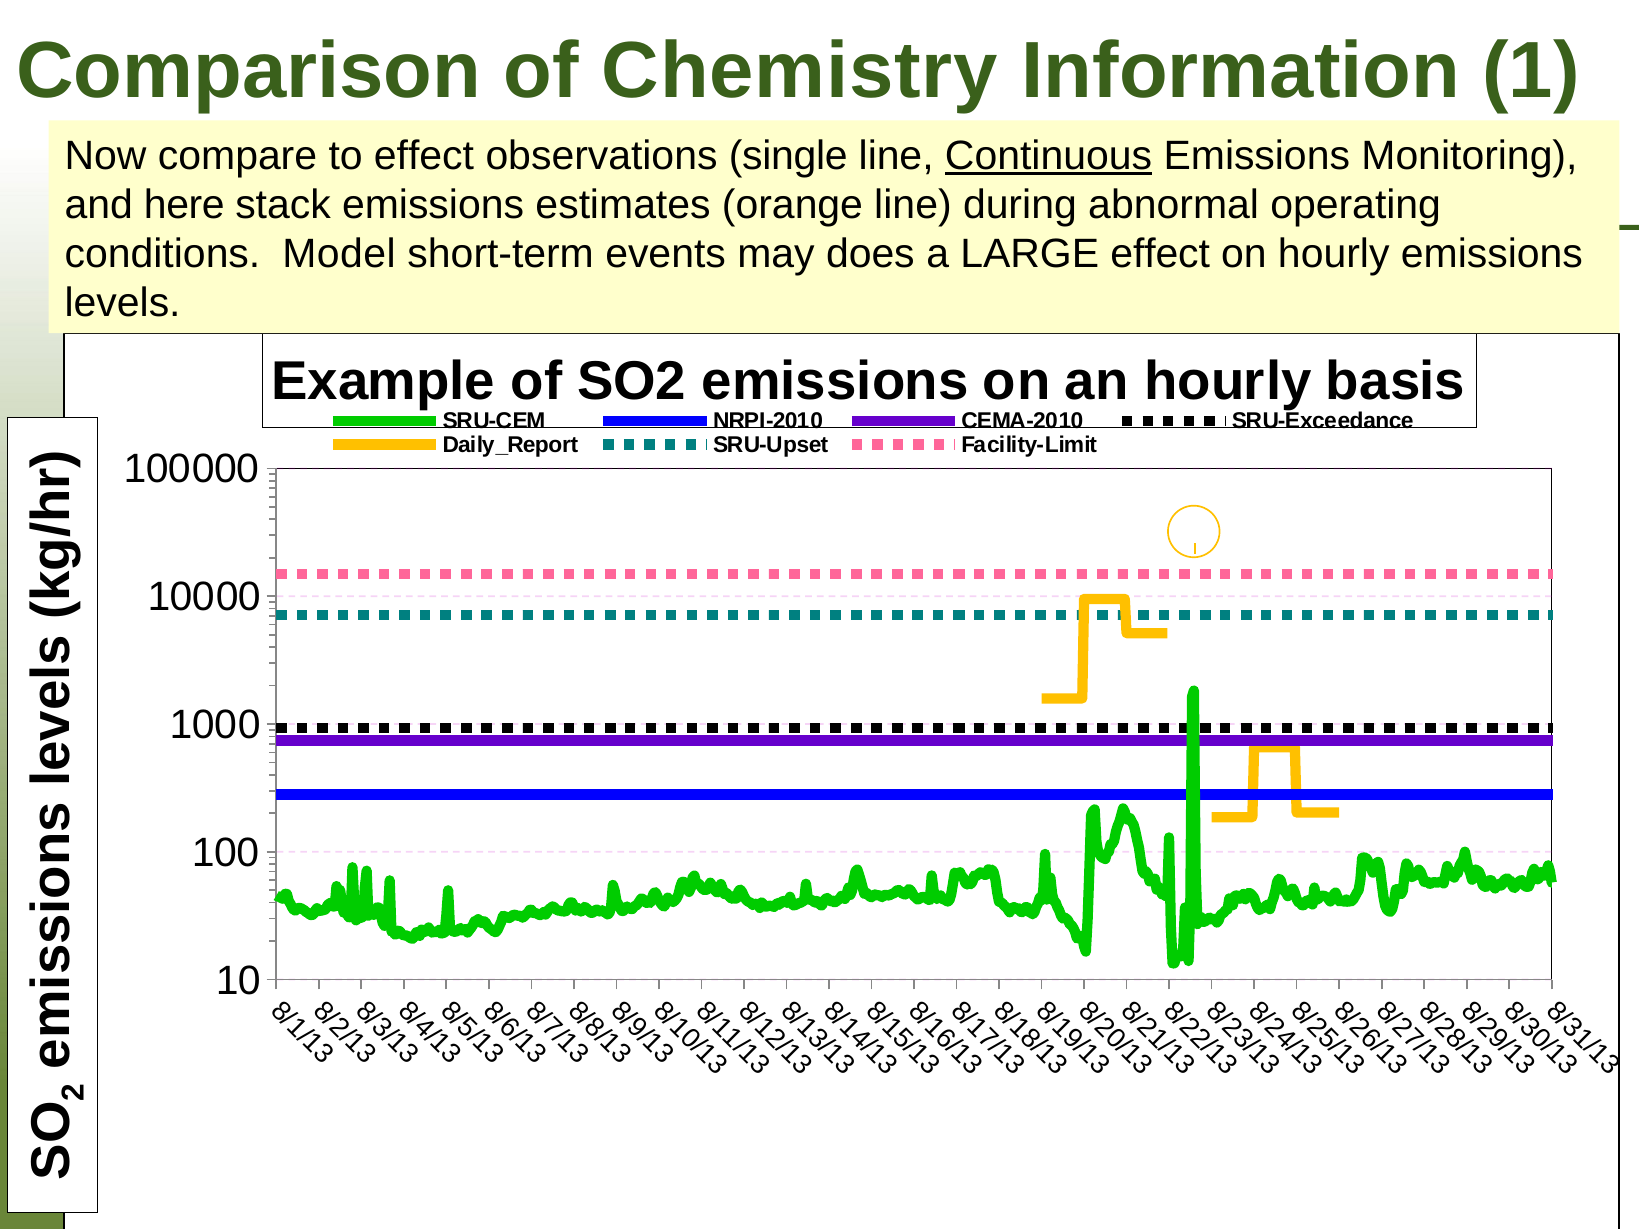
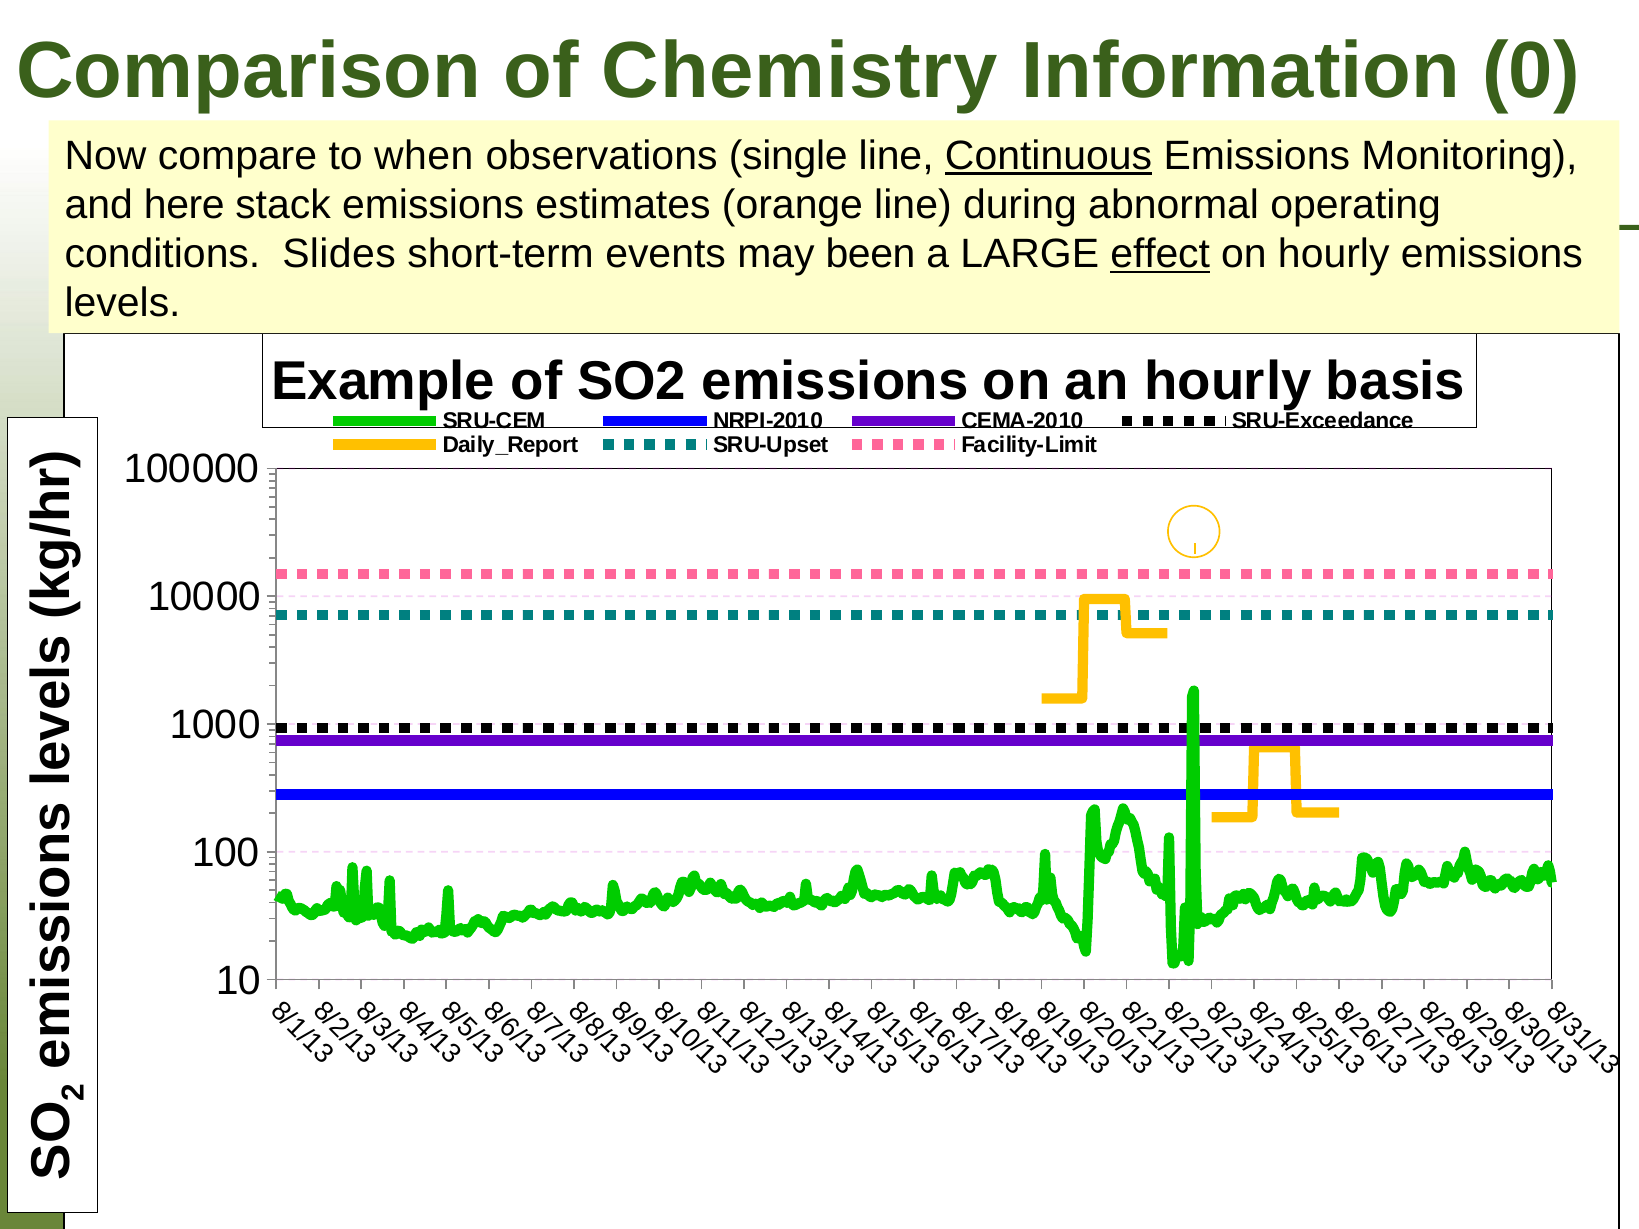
Information 1: 1 -> 0 (1531, 71)
to effect: effect -> when (424, 156)
Model: Model -> Slides (339, 254)
does: does -> been (871, 254)
effect underline: none -> present (1160, 254)
